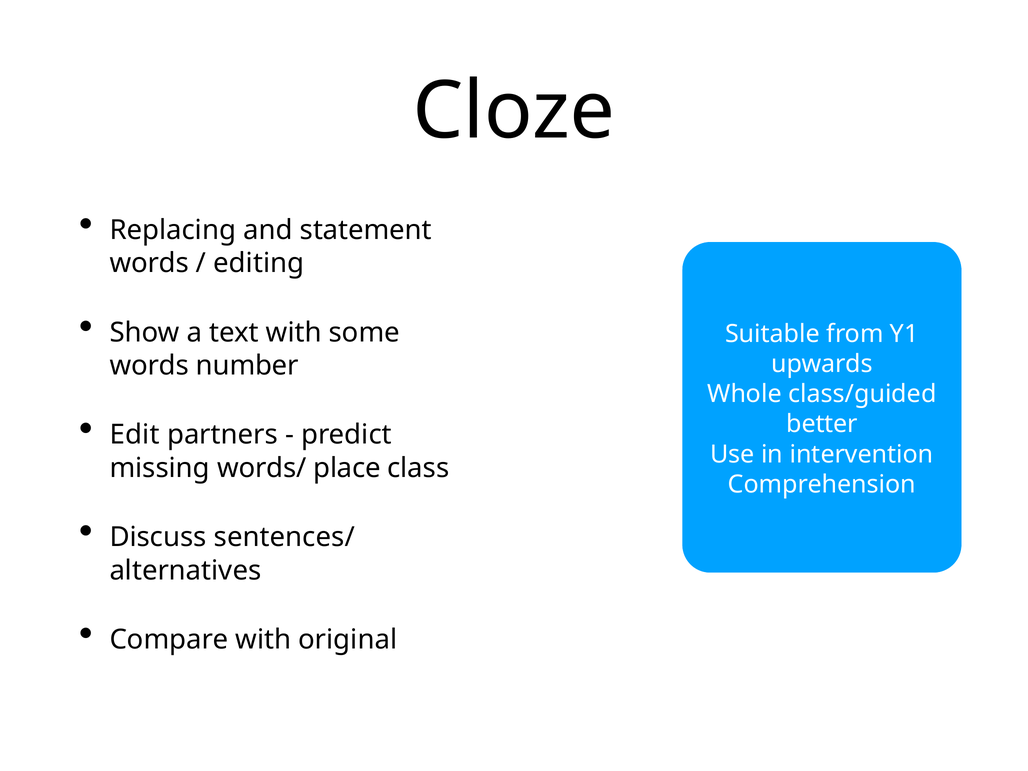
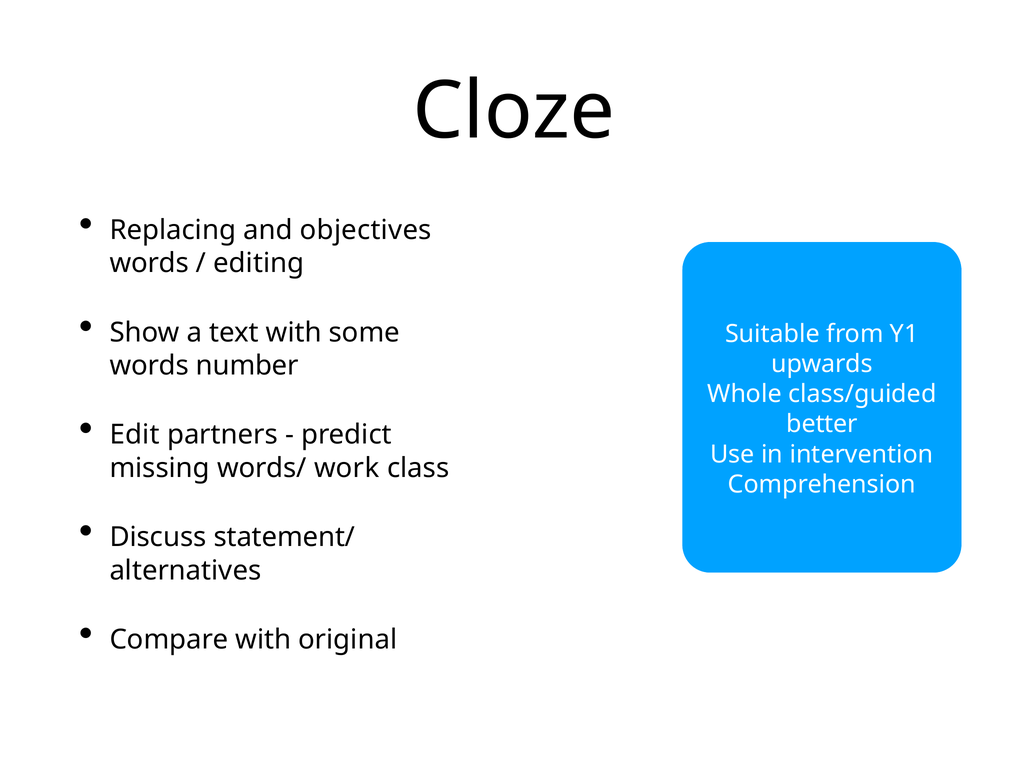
statement: statement -> objectives (366, 230)
place: place -> work (347, 468)
sentences/: sentences/ -> statement/ (284, 537)
